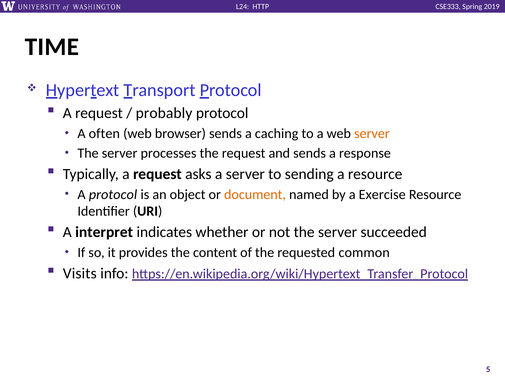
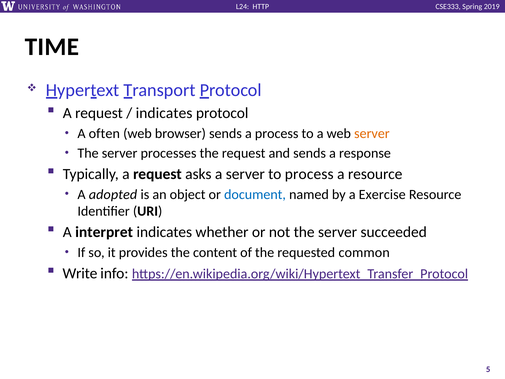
probably: probably -> indicates (164, 113)
a caching: caching -> process (277, 133)
to sending: sending -> process (309, 174)
A protocol: protocol -> adopted (113, 194)
document colour: orange -> blue (255, 194)
Visits: Visits -> Write (80, 273)
